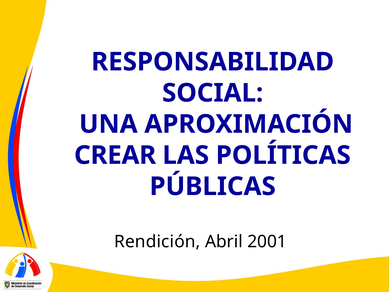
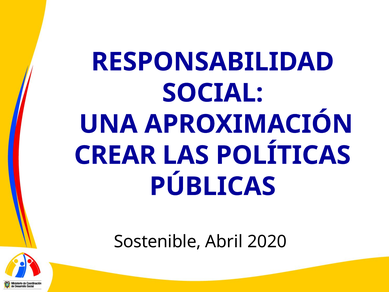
Rendición: Rendición -> Sostenible (157, 241)
2001: 2001 -> 2020 (267, 241)
